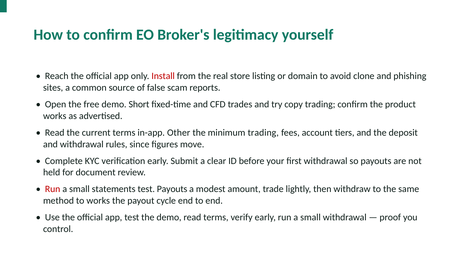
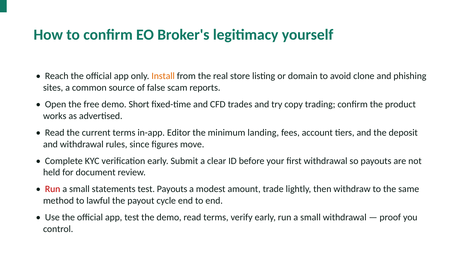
Install colour: red -> orange (163, 76)
Other: Other -> Editor (179, 133)
minimum trading: trading -> landing (263, 133)
to works: works -> lawful (98, 201)
